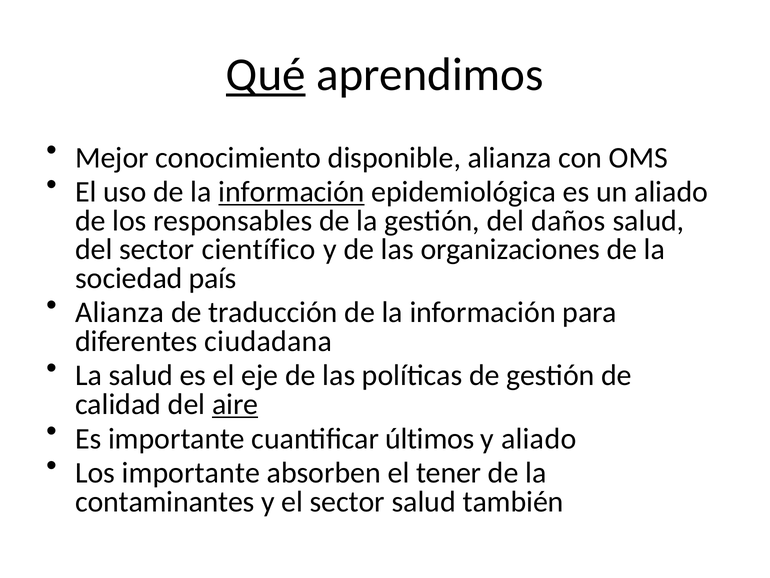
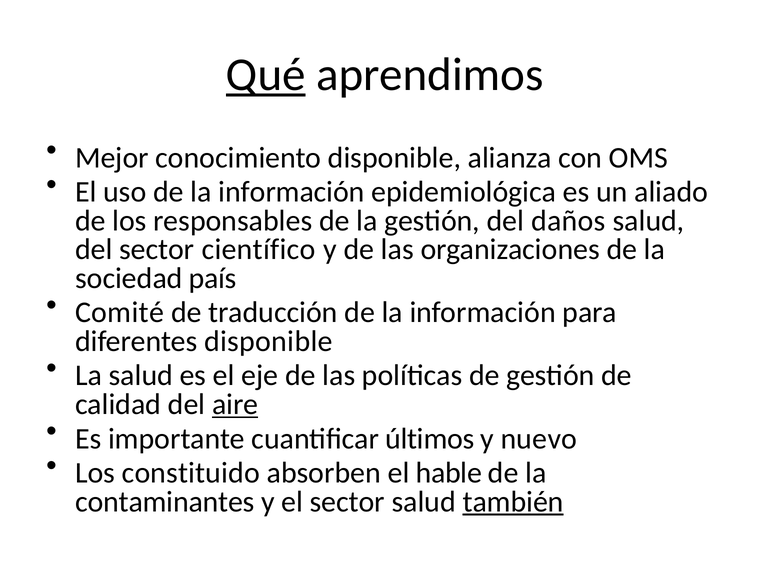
información underline: present -> none (292, 192)
Alianza: Alianza -> Comité (120, 312)
diferentes ciudadana: ciudadana -> disponible (268, 341)
y aliado: aliado -> nuevo (539, 438)
Los importante: importante -> constituido (191, 472)
tener: tener -> hable (449, 472)
también underline: none -> present (513, 501)
